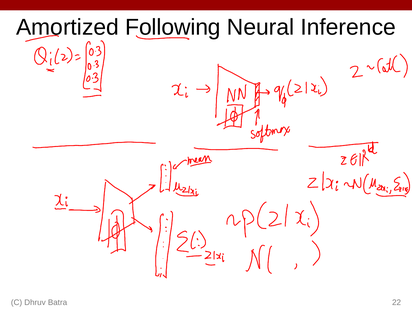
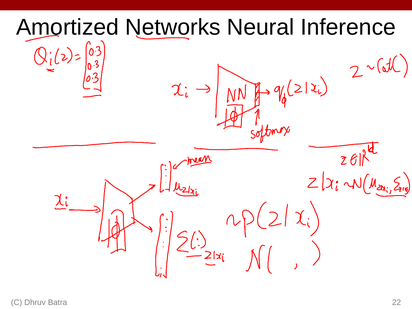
Following: Following -> Networks (173, 27)
